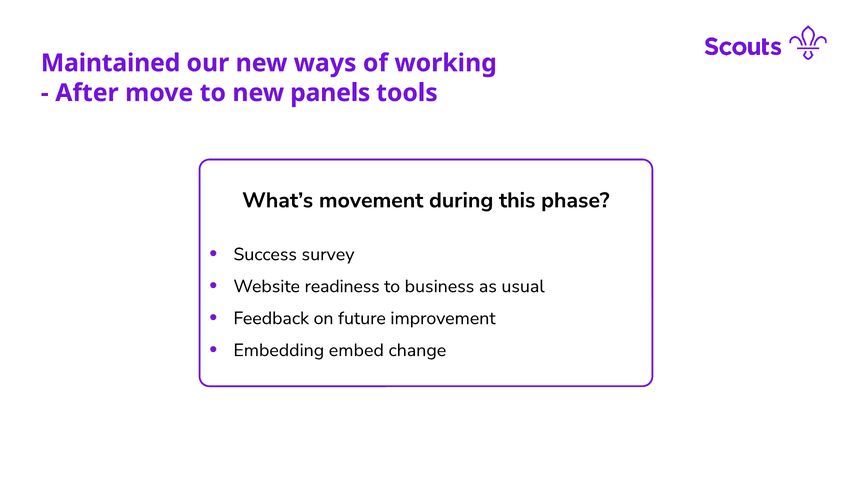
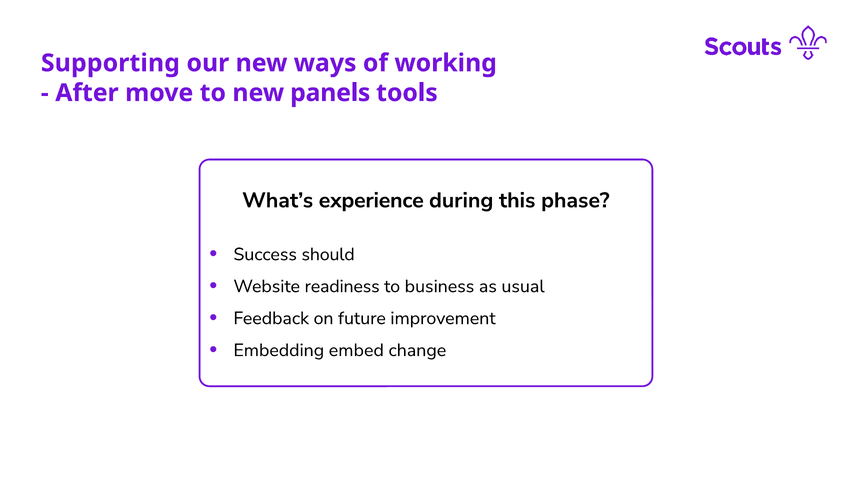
Maintained: Maintained -> Supporting (110, 63)
movement: movement -> experience (371, 200)
survey: survey -> should (328, 254)
